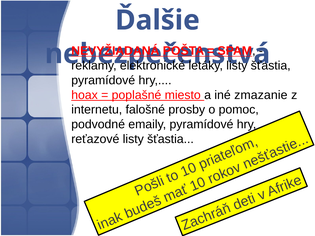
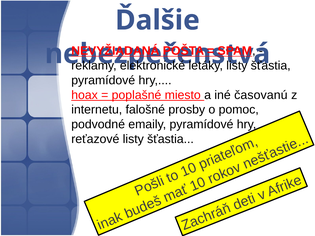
zmazanie: zmazanie -> časovanú (261, 95)
